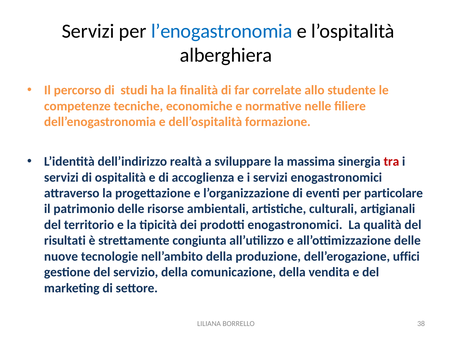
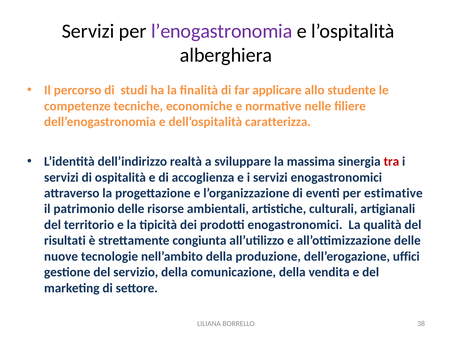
l’enogastronomia colour: blue -> purple (222, 31)
correlate: correlate -> applicare (277, 90)
formazione: formazione -> caratterizza (278, 122)
particolare: particolare -> estimative (393, 193)
